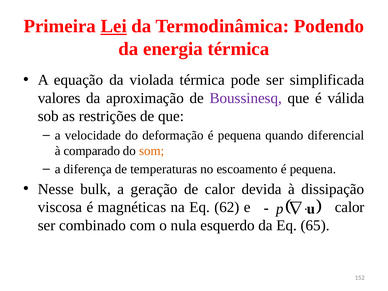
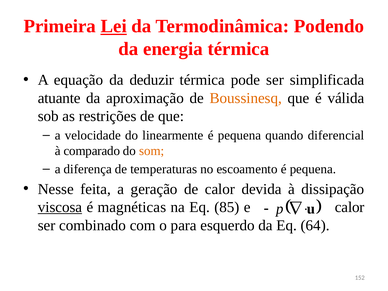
violada: violada -> deduzir (152, 80)
valores: valores -> atuante (59, 98)
Boussinesq colour: purple -> orange (246, 98)
deformação: deformação -> linearmente (173, 135)
bulk: bulk -> feita (96, 189)
viscosa underline: none -> present (60, 207)
62: 62 -> 85 (227, 207)
nula: nula -> para (184, 225)
65: 65 -> 64 (315, 225)
